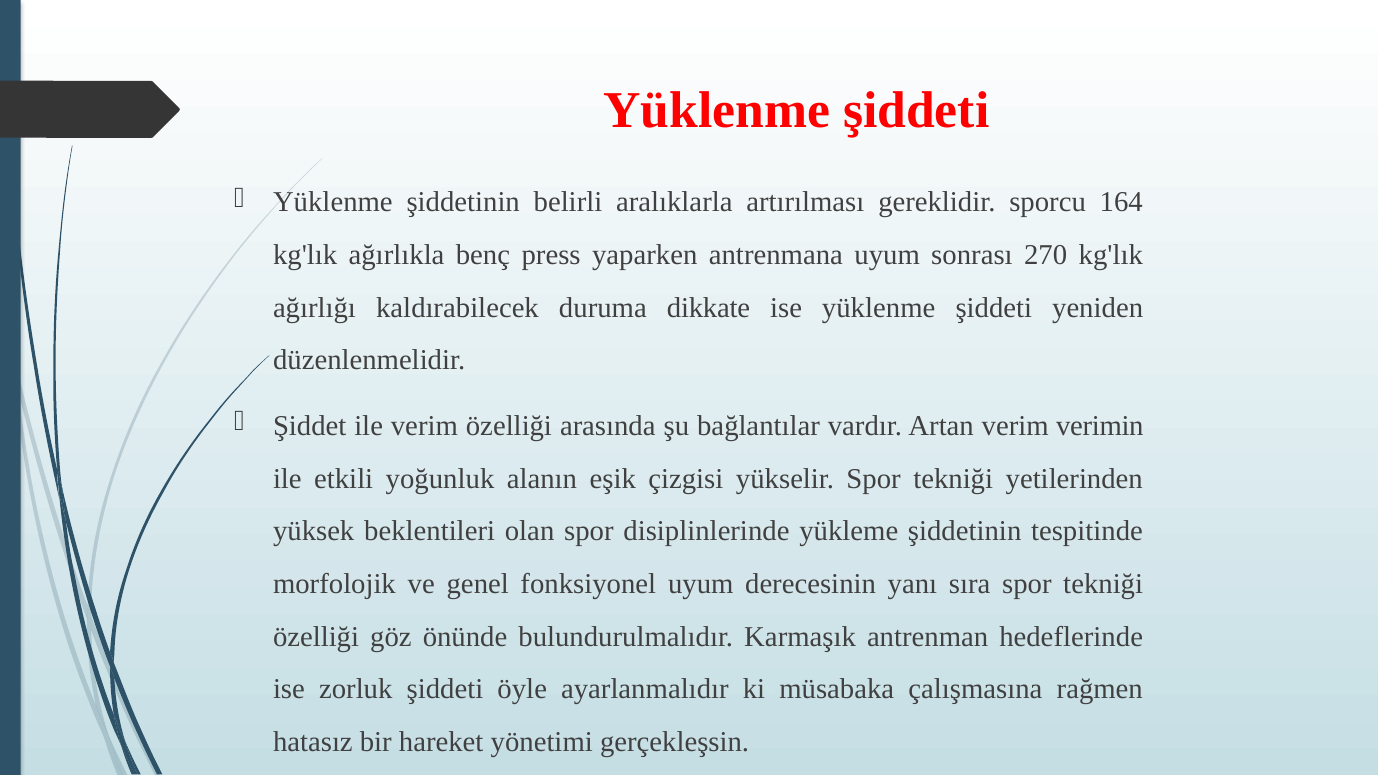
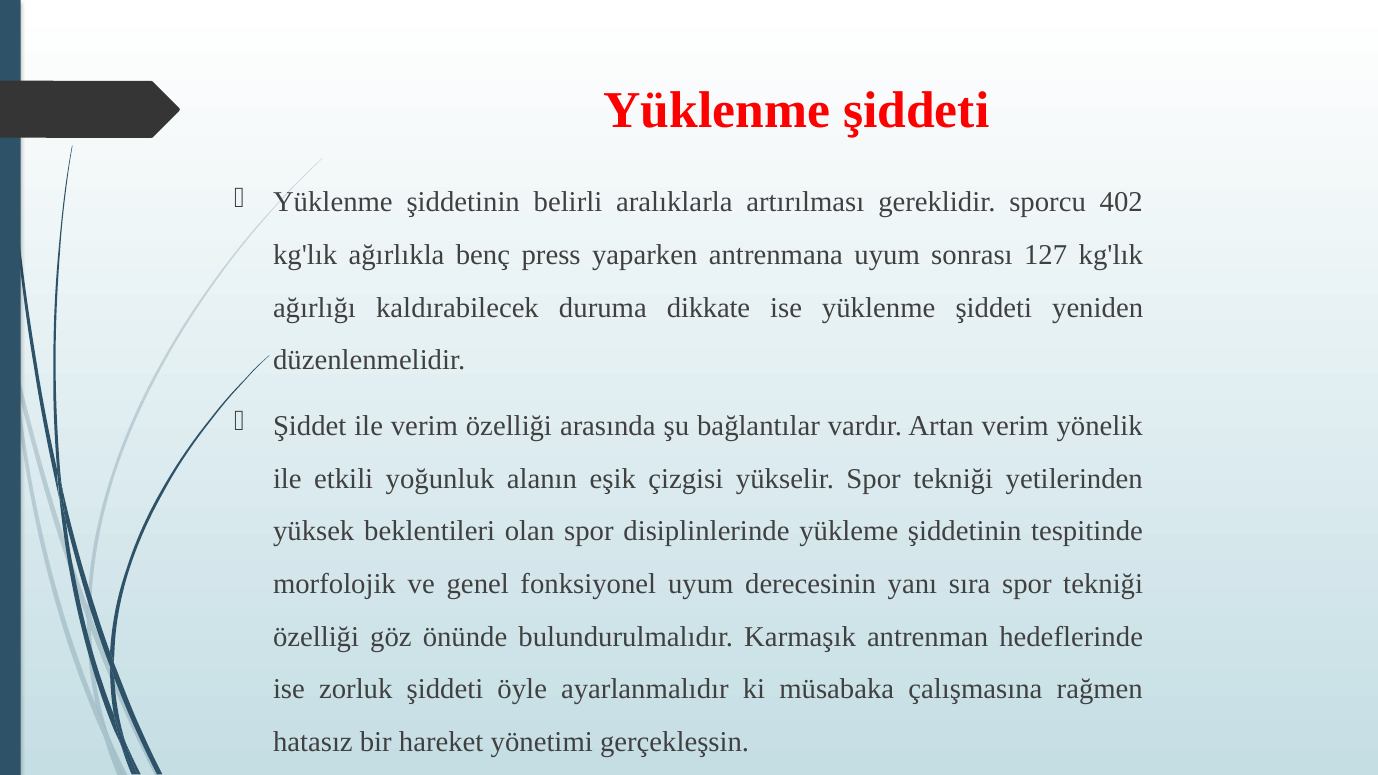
164: 164 -> 402 (1121, 202)
270: 270 -> 127 (1046, 255)
verimin: verimin -> yönelik (1100, 426)
